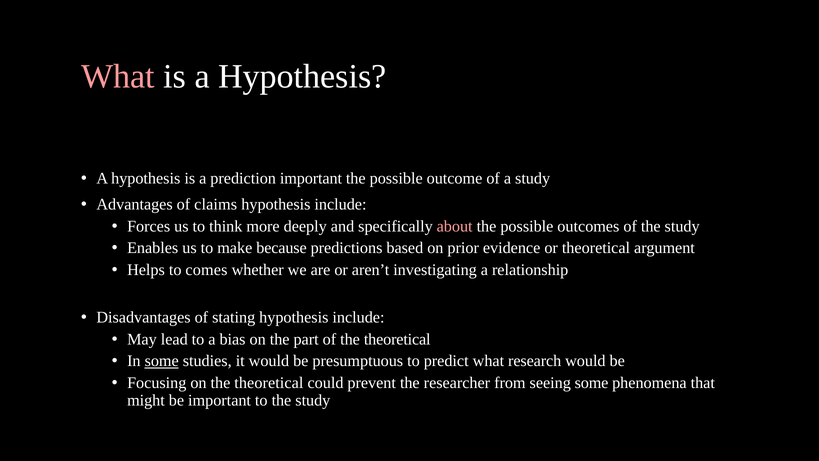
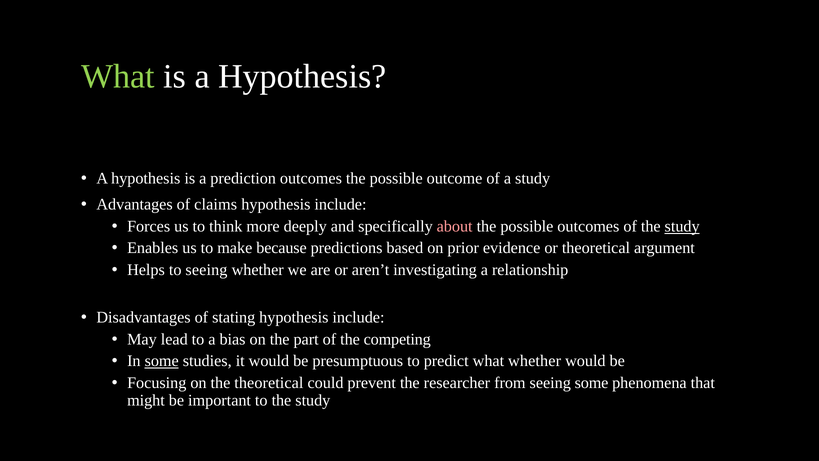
What colour: pink -> light green (118, 76)
prediction important: important -> outcomes (311, 178)
study underline: none -> present (682, 226)
to comes: comes -> seeing (206, 270)
of the theoretical: theoretical -> competing (397, 339)
what research: research -> whether (535, 361)
